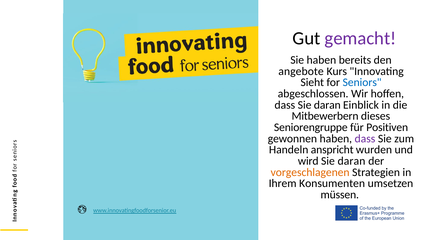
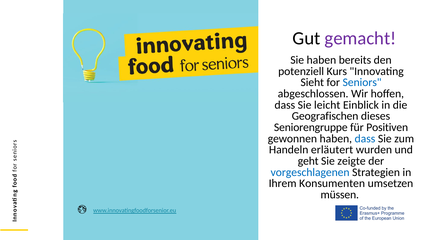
angebote: angebote -> potenziell (301, 71)
dass Sie daran: daran -> leicht (327, 105)
Mitbewerbern: Mitbewerbern -> Geografischen (325, 116)
dass colour: purple -> blue (365, 139)
anspricht: anspricht -> erläutert (332, 150)
wird: wird -> geht (308, 161)
daran: daran -> zeigte (352, 161)
vorgeschlagenen colour: orange -> blue (310, 172)
